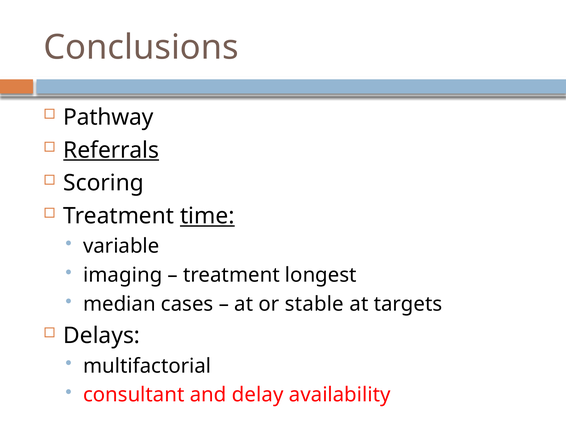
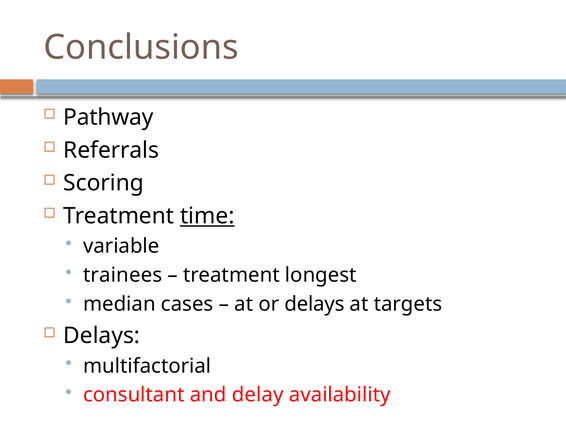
Referrals underline: present -> none (111, 150)
imaging: imaging -> trainees (123, 275)
or stable: stable -> delays (315, 304)
